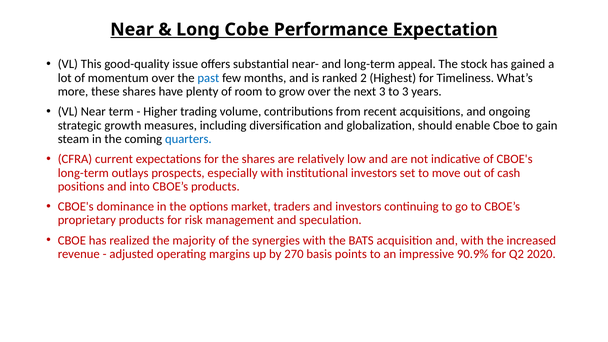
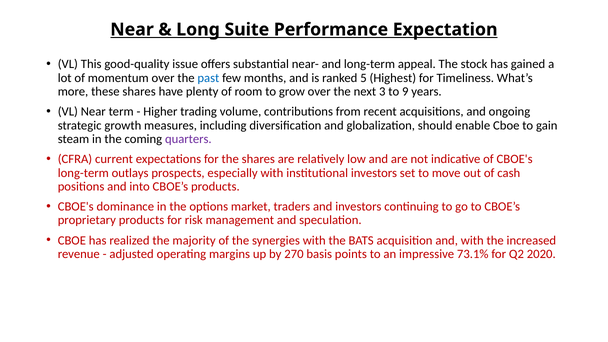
Cobe: Cobe -> Suite (247, 30)
2: 2 -> 5 (364, 78)
to 3: 3 -> 9 (405, 92)
quarters colour: blue -> purple (188, 139)
90.9%: 90.9% -> 73.1% (473, 254)
